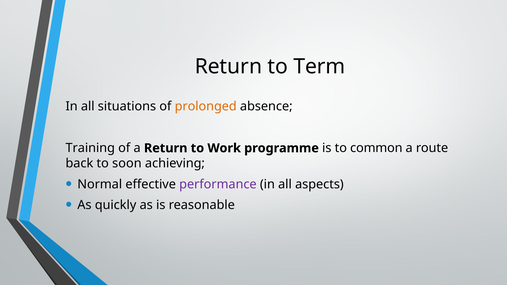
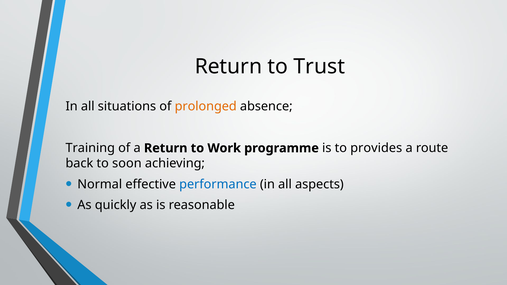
Term: Term -> Trust (319, 66)
common: common -> provides (376, 148)
performance colour: purple -> blue (218, 184)
